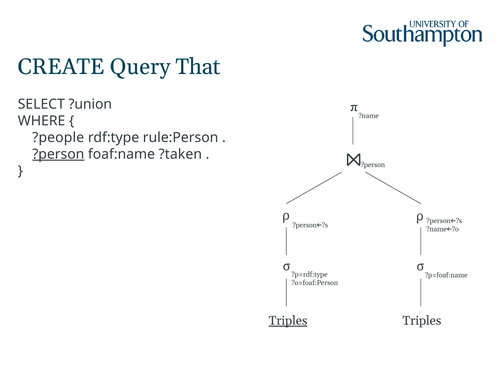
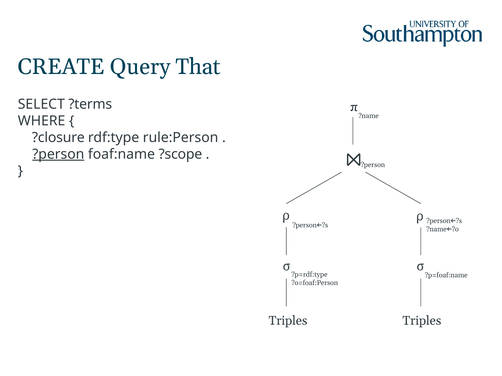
?union: ?union -> ?terms (90, 104)
?people: ?people -> ?closure (58, 138)
?taken: ?taken -> ?scope (180, 154)
Triples underline: present -> none (288, 321)
